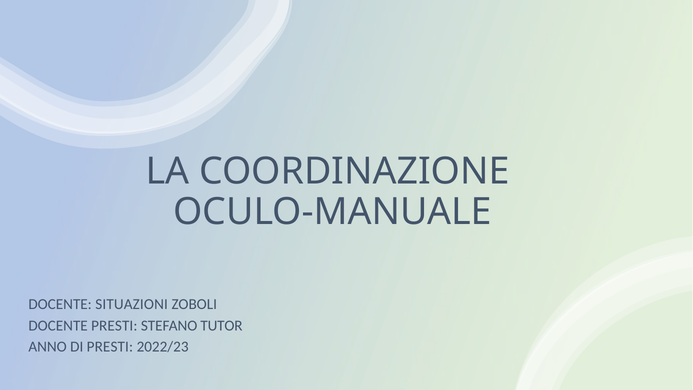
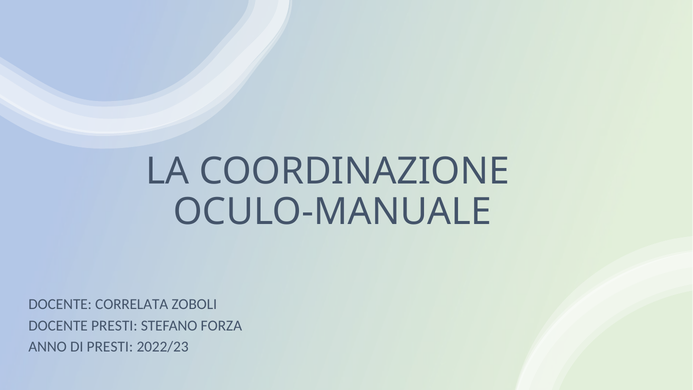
SITUAZIONI: SITUAZIONI -> CORRELATA (132, 304)
TUTOR: TUTOR -> FORZA (221, 326)
